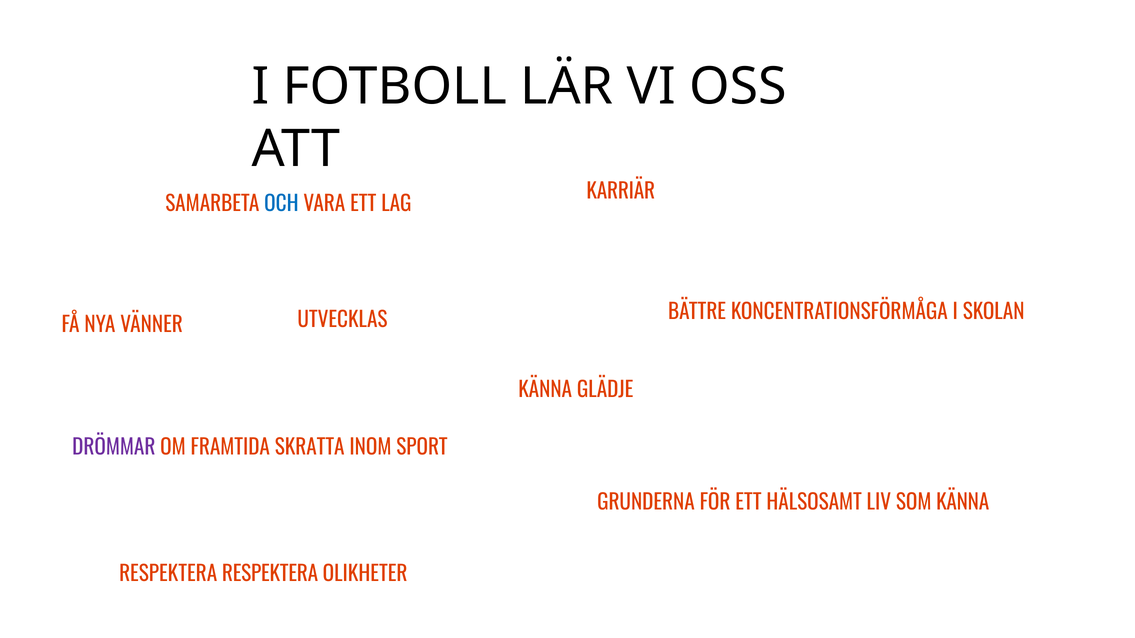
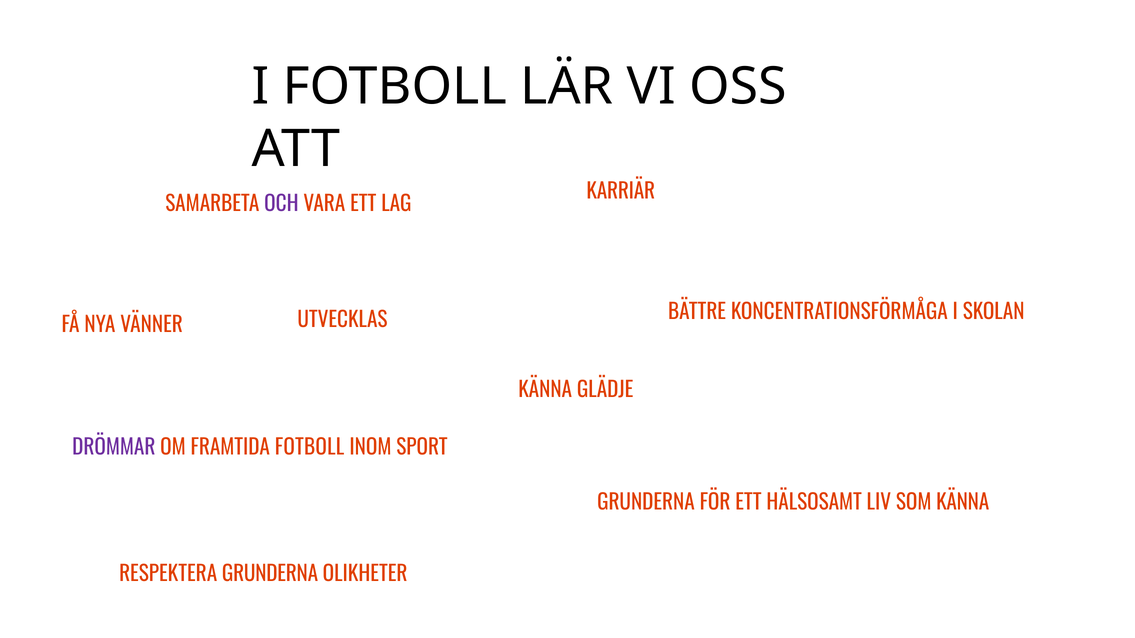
OCH colour: blue -> purple (281, 204)
FRAMTIDA SKRATTA: SKRATTA -> FOTBOLL (310, 448)
RESPEKTERA RESPEKTERA: RESPEKTERA -> GRUNDERNA (270, 575)
